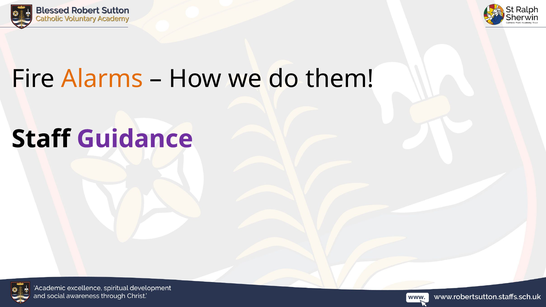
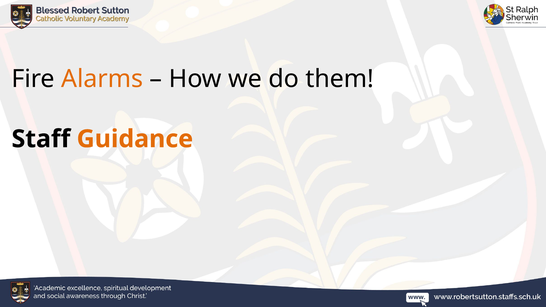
Guidance colour: purple -> orange (135, 139)
